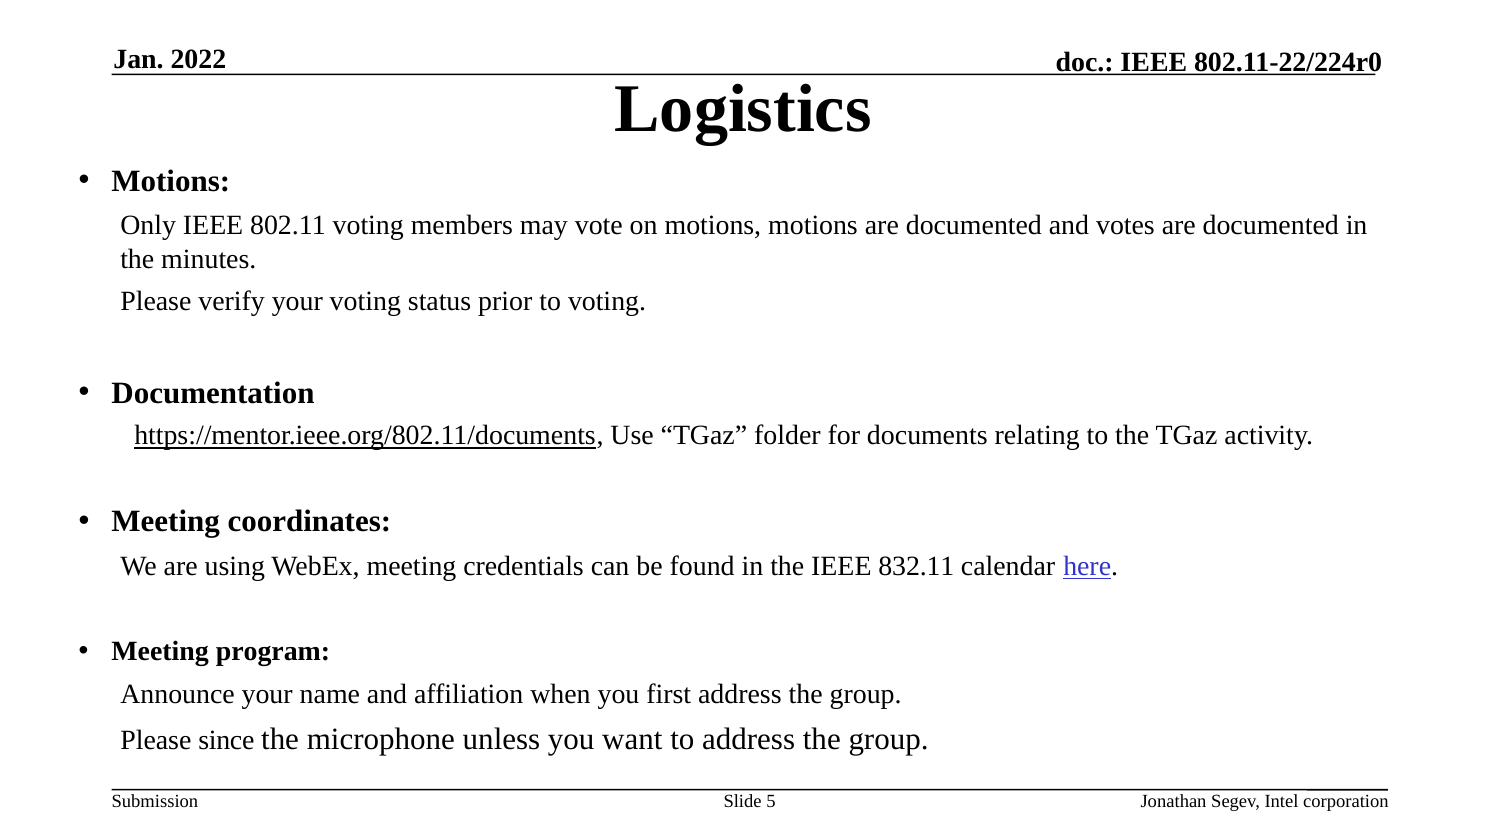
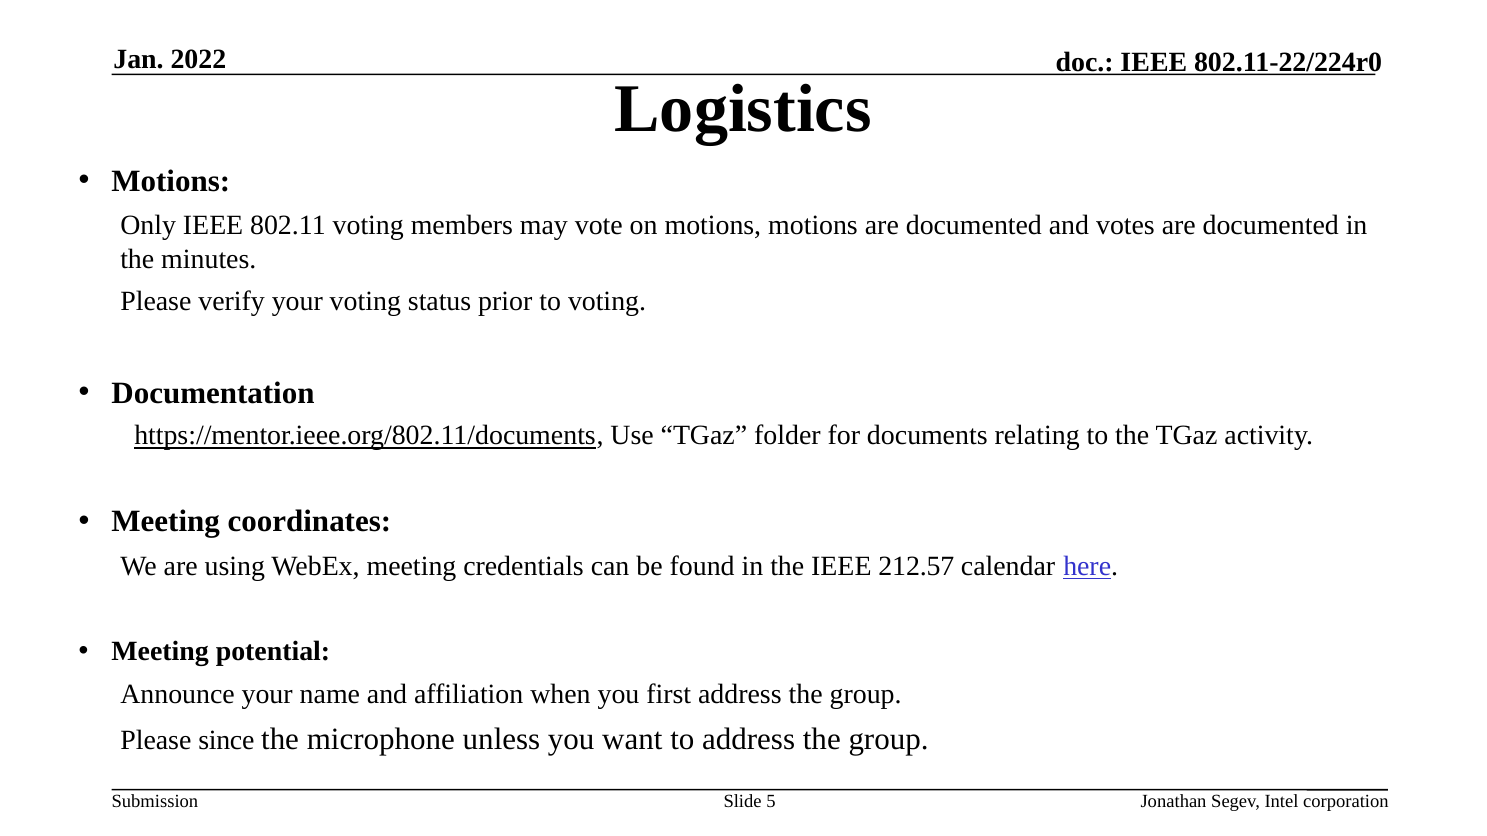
832.11: 832.11 -> 212.57 (916, 566)
program: program -> potential (273, 652)
